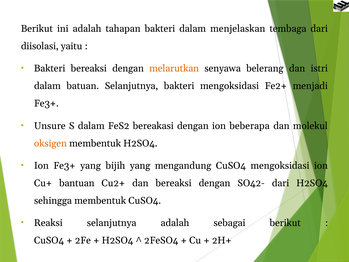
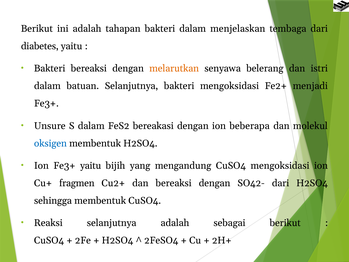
diisolasi: diisolasi -> diabetes (40, 46)
oksigen colour: orange -> blue (50, 143)
Fe3+ yang: yang -> yaitu (91, 166)
bantuan: bantuan -> fragmen (77, 183)
